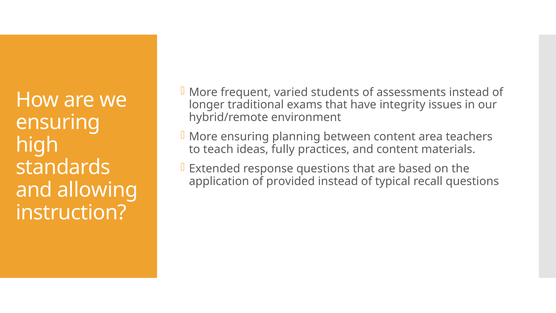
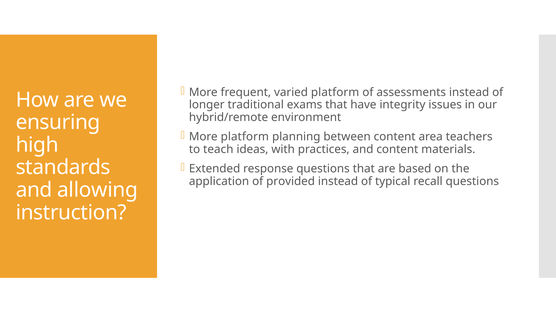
varied students: students -> platform (335, 92)
More ensuring: ensuring -> platform (245, 137)
fully: fully -> with (283, 149)
